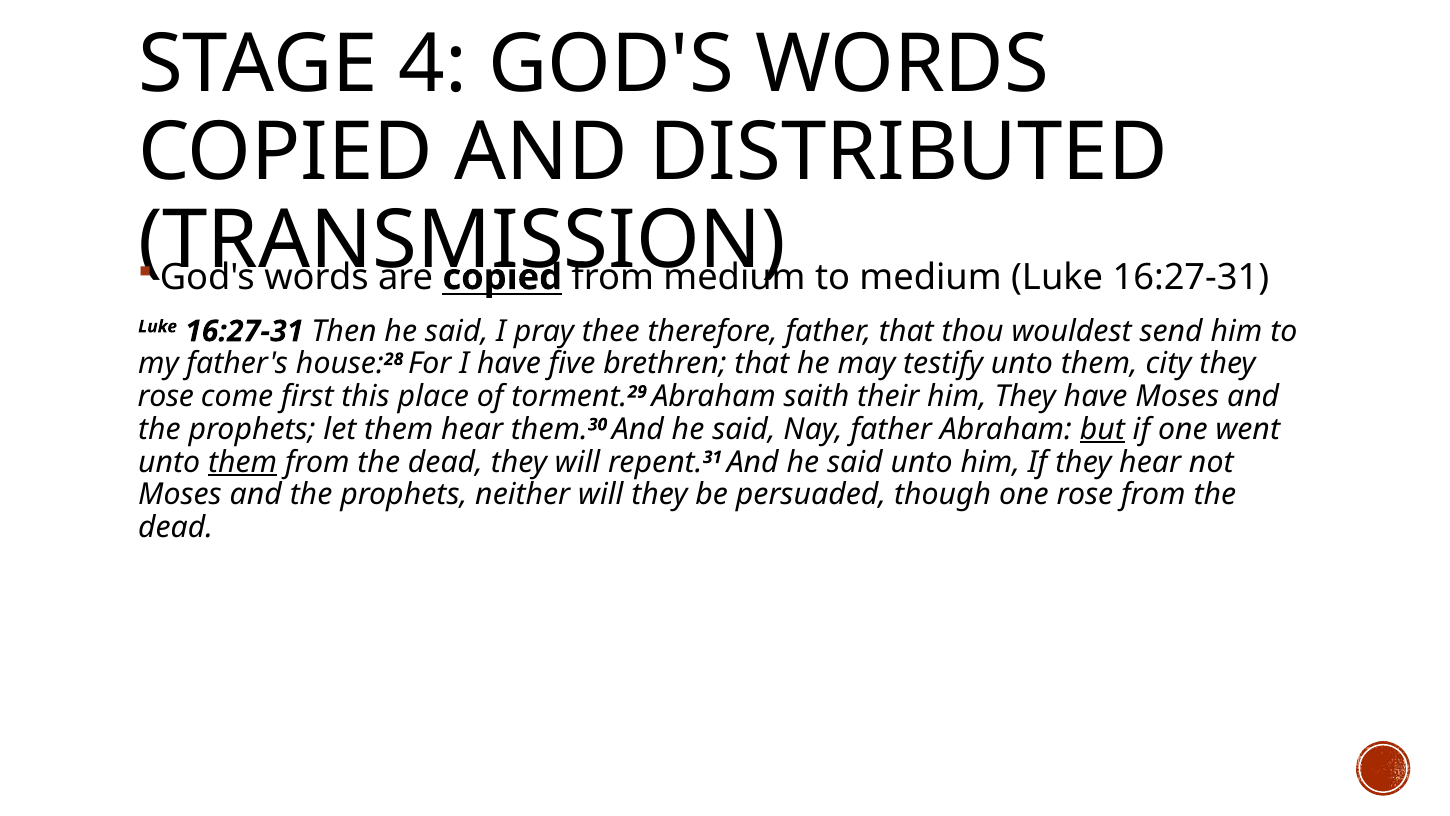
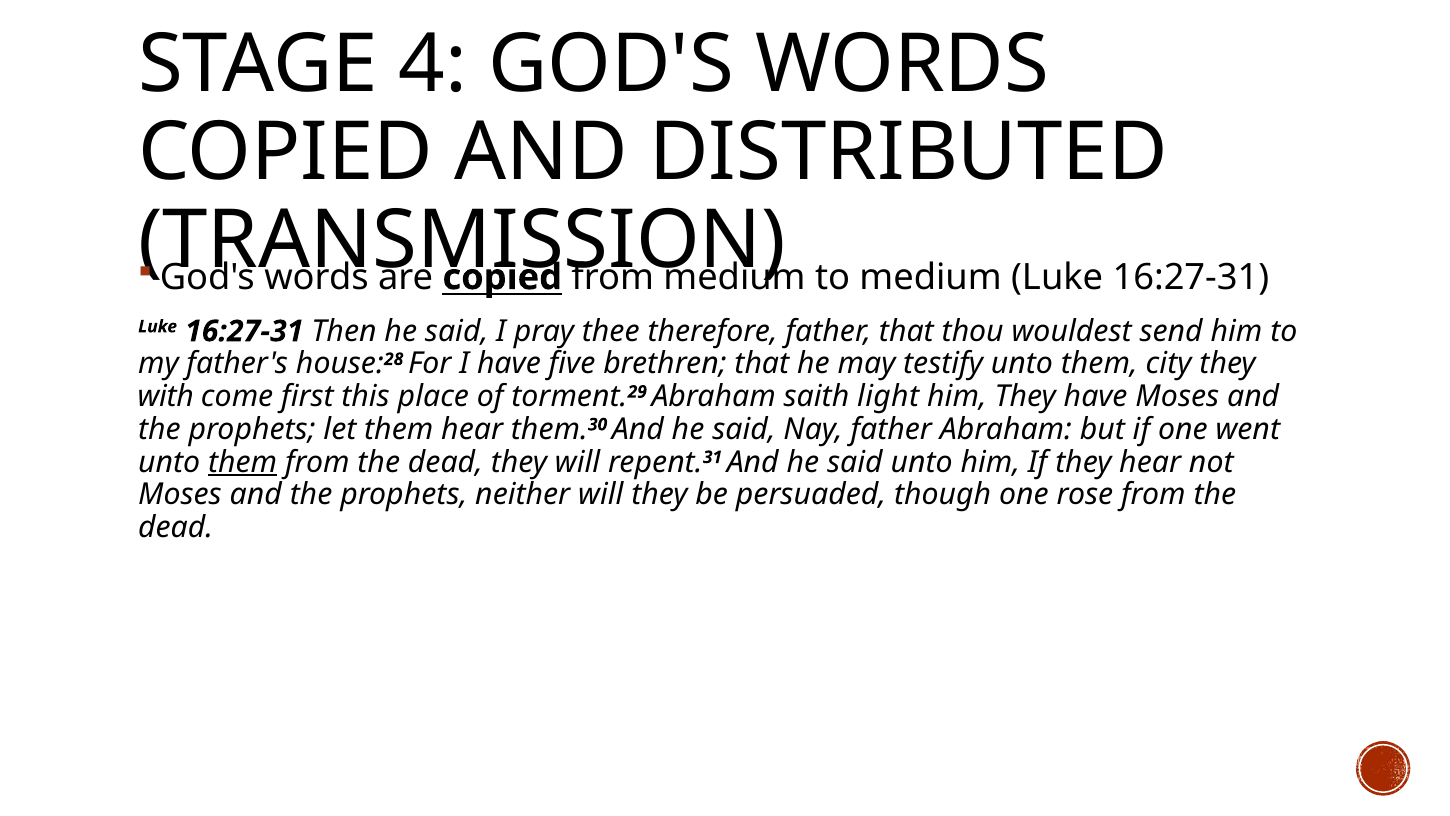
rose: rose -> with (166, 397)
their: their -> light (888, 397)
but underline: present -> none (1102, 429)
